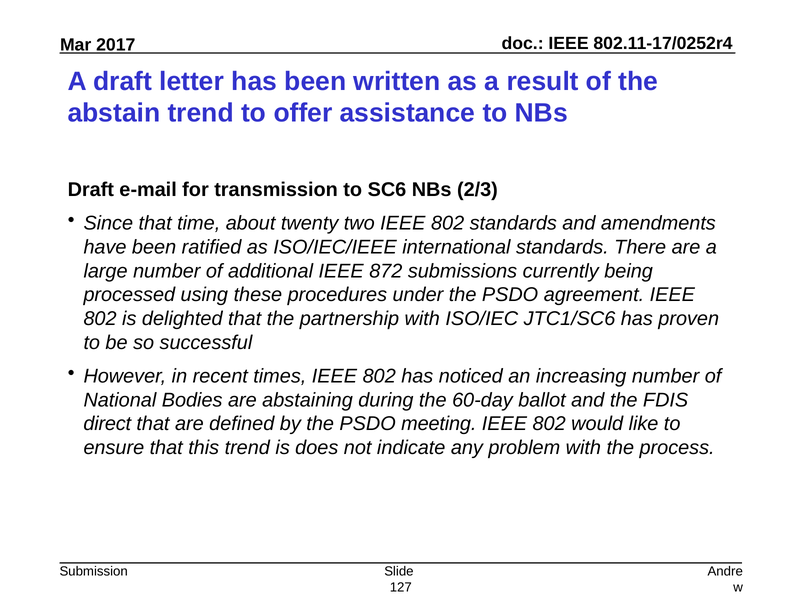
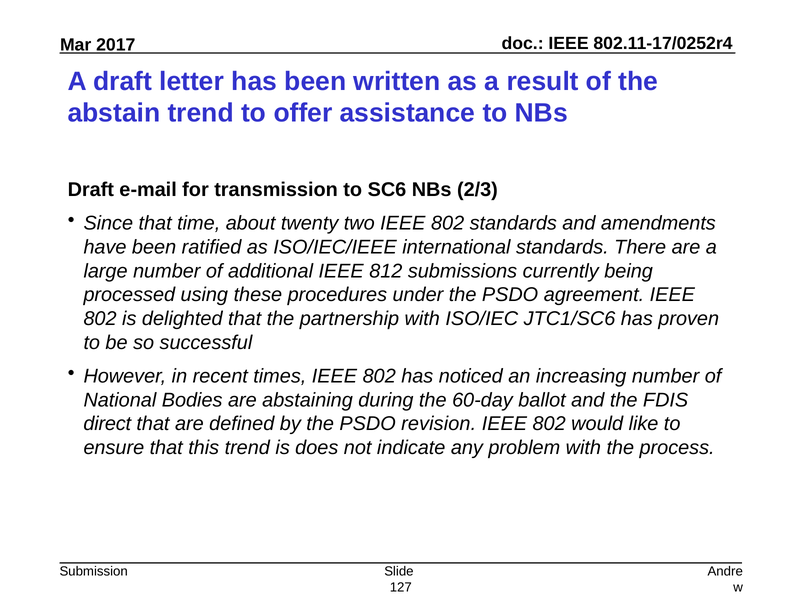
872: 872 -> 812 (386, 271)
meeting: meeting -> revision (439, 424)
